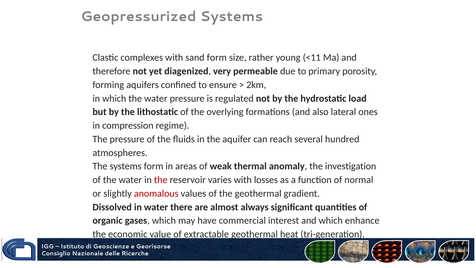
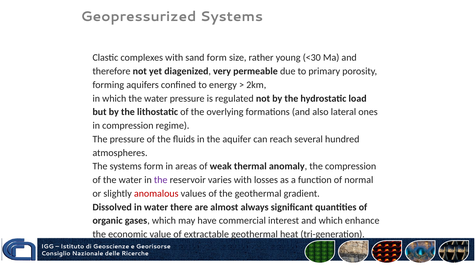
<11: <11 -> <30 (312, 58)
ensure: ensure -> energy (223, 85)
the investigation: investigation -> compression (351, 166)
the colour: red -> purple (161, 180)
